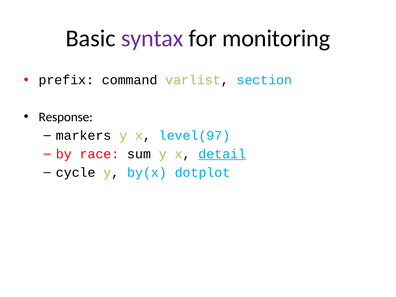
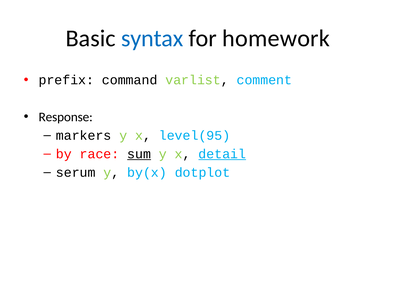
syntax colour: purple -> blue (152, 38)
monitoring: monitoring -> homework (276, 38)
section: section -> comment (264, 80)
level(97: level(97 -> level(95 (195, 136)
sum underline: none -> present (139, 154)
cycle: cycle -> serum (76, 173)
